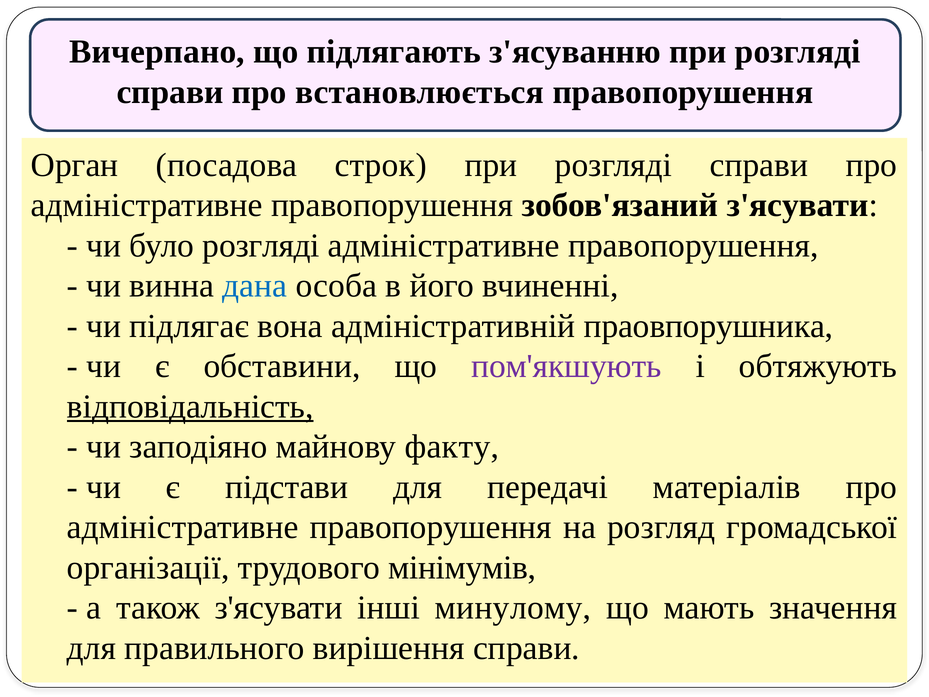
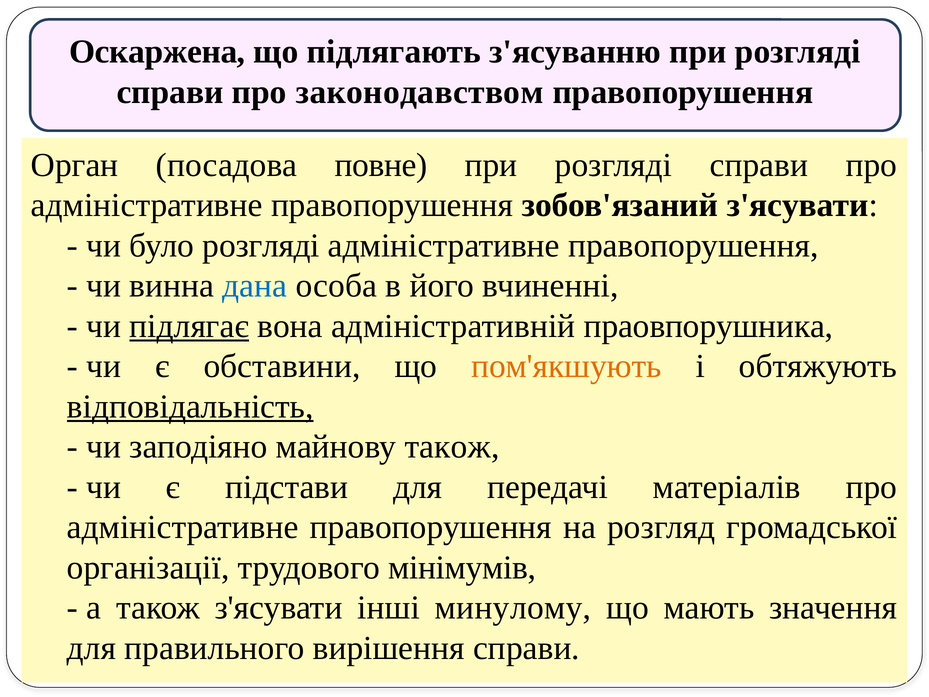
Вичерпано: Вичерпано -> Оскаржена (157, 52)
встановлюється: встановлюється -> законодавством (420, 92)
строк: строк -> повне (381, 165)
підлягає underline: none -> present (189, 326)
пом'якшують colour: purple -> orange (566, 366)
майнову факту: факту -> також (452, 447)
